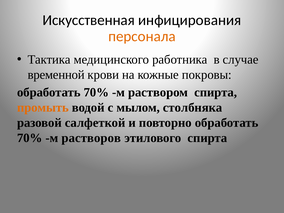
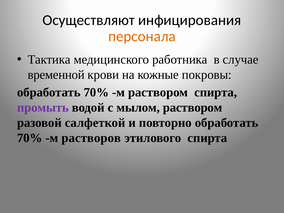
Искусственная: Искусственная -> Осуществляют (89, 20)
промыть colour: orange -> purple (43, 108)
мылом столбняка: столбняка -> раствором (193, 108)
